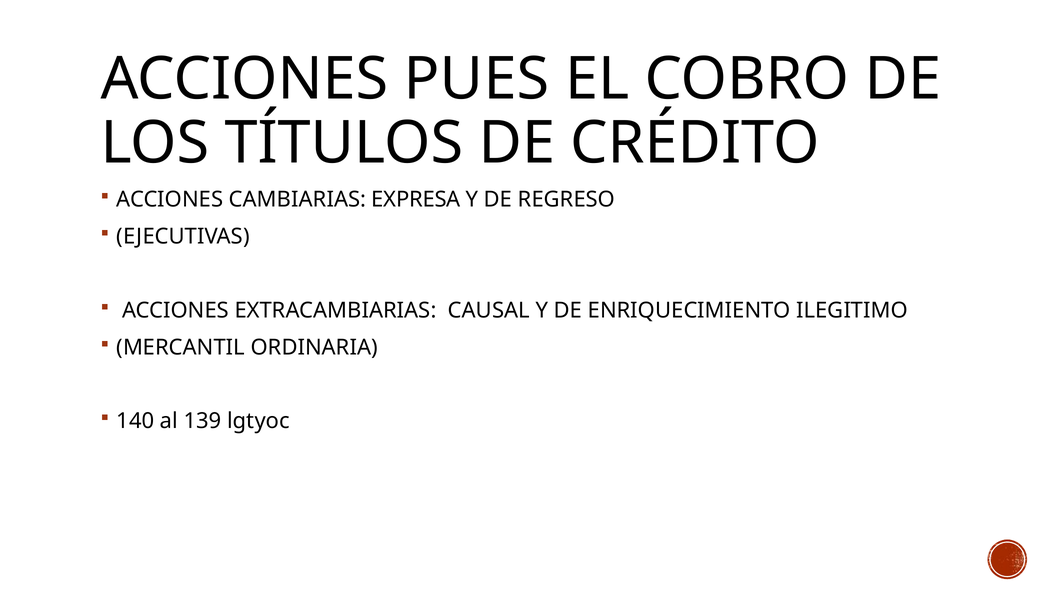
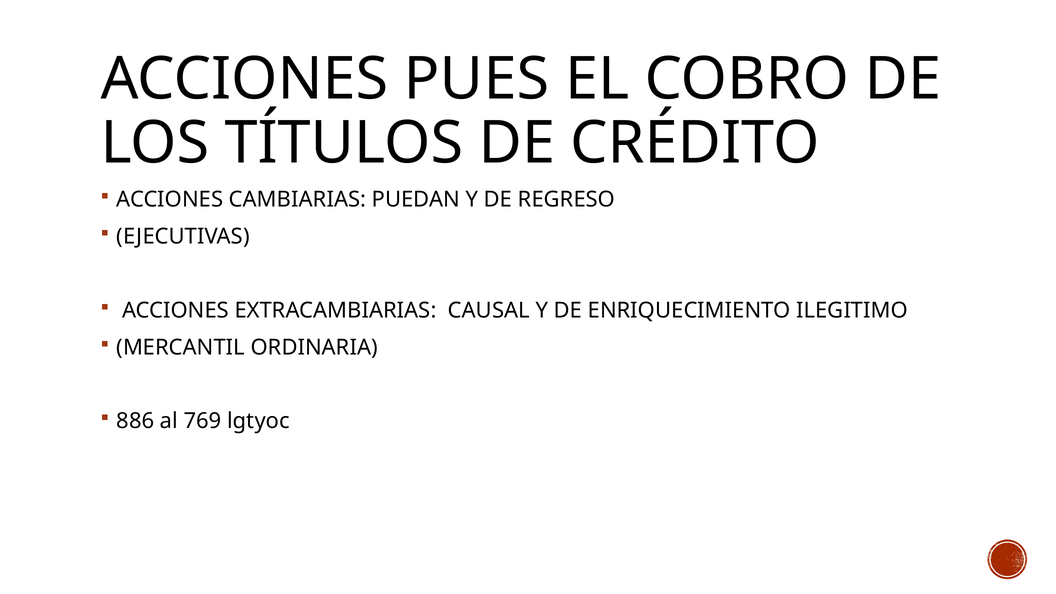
EXPRESA: EXPRESA -> PUEDAN (416, 199)
140: 140 -> 886 (135, 421)
139: 139 -> 769 (203, 421)
